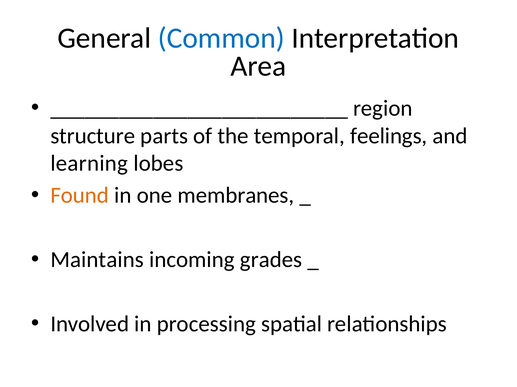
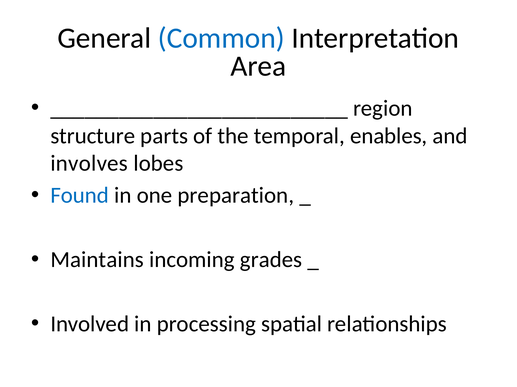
feelings: feelings -> enables (389, 136)
learning: learning -> involves (89, 164)
Found colour: orange -> blue (80, 196)
membranes: membranes -> preparation (236, 196)
